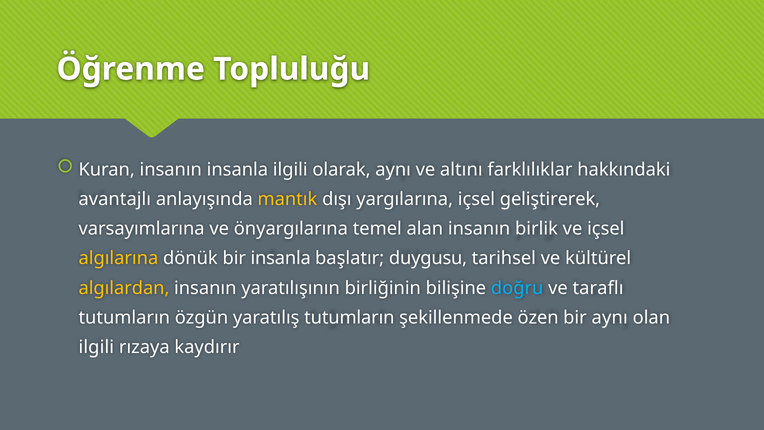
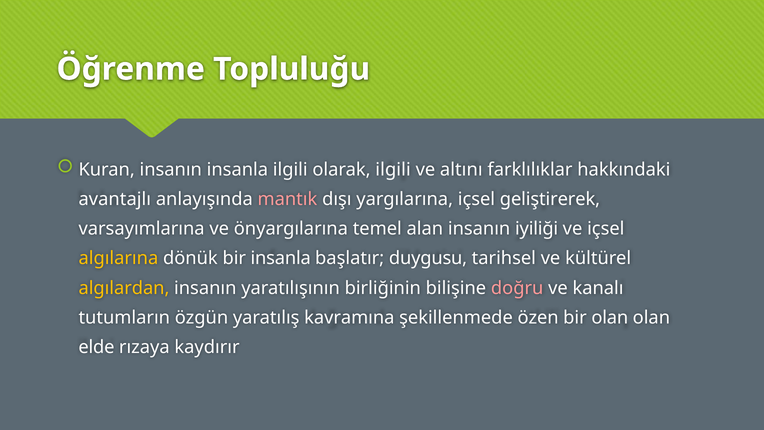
olarak aynı: aynı -> ilgili (393, 169)
mantık colour: yellow -> pink (287, 199)
birlik: birlik -> iyiliği (537, 229)
doğru colour: light blue -> pink (517, 288)
taraflı: taraflı -> kanalı (598, 288)
yaratılış tutumların: tutumların -> kavramına (349, 318)
bir aynı: aynı -> olan (610, 318)
ilgili: ilgili -> elde (96, 347)
